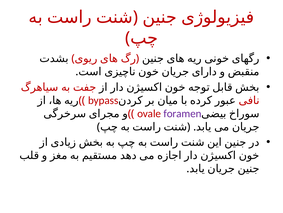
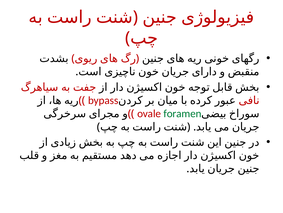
foramen colour: purple -> green (182, 113)
